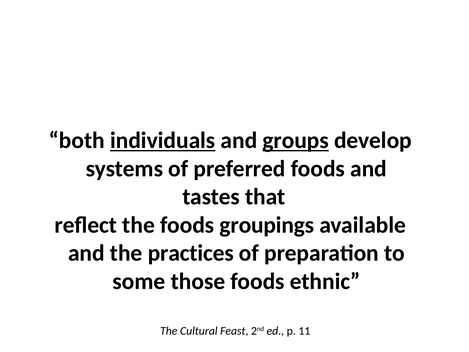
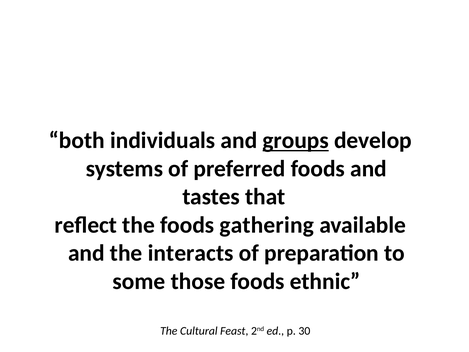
individuals underline: present -> none (163, 140)
groupings: groupings -> gathering (267, 225)
practices: practices -> interacts (191, 253)
11: 11 -> 30 (304, 331)
